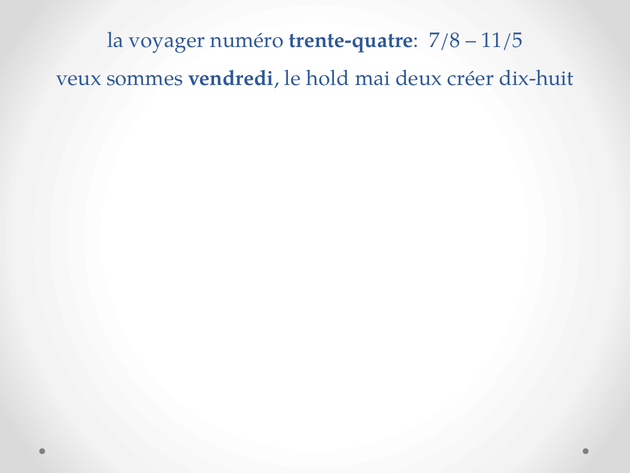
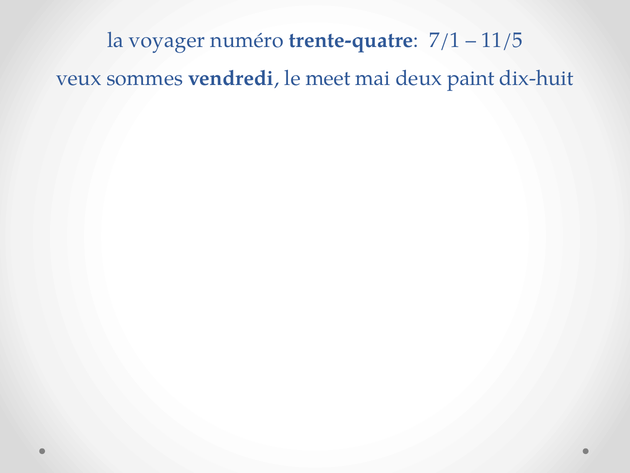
7/8: 7/8 -> 7/1 (445, 40)
hold: hold -> meet (328, 78)
créer: créer -> paint (471, 78)
